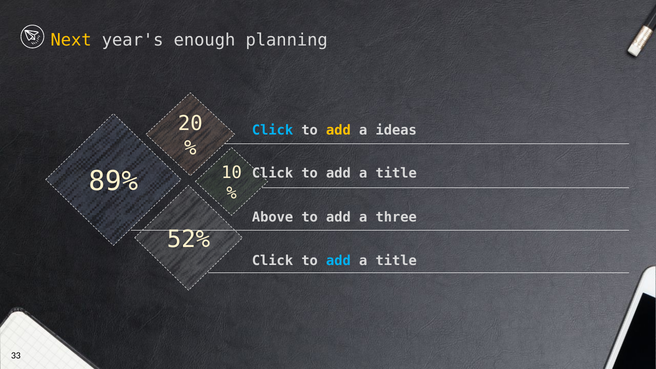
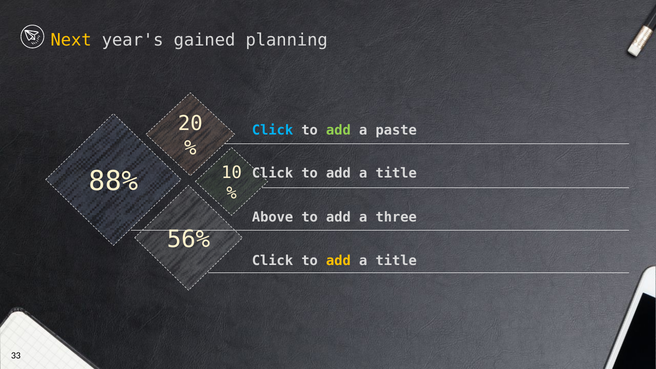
enough: enough -> gained (205, 40)
add colour: yellow -> light green (338, 130)
ideas: ideas -> paste (396, 130)
89%: 89% -> 88% (113, 181)
52%: 52% -> 56% (189, 239)
add colour: light blue -> yellow (338, 261)
